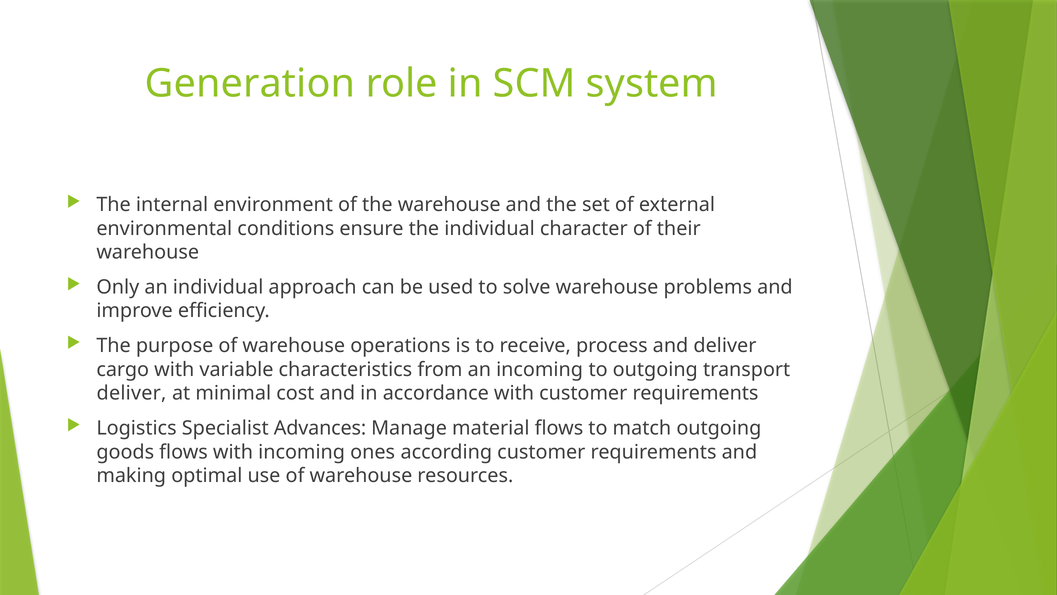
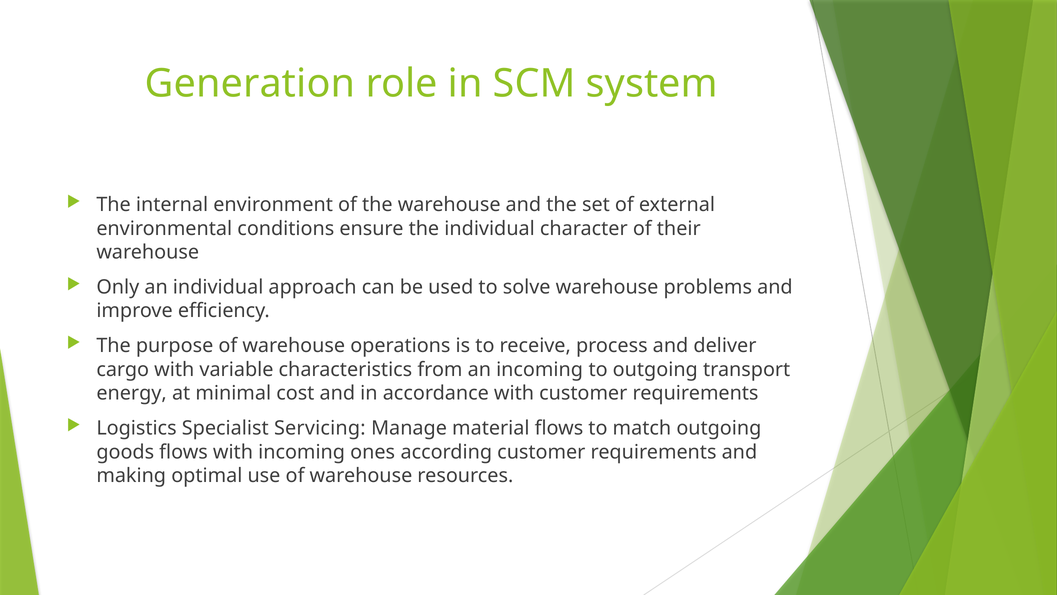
deliver: deliver -> energy (132, 393)
Advances: Advances -> Servicing (320, 428)
